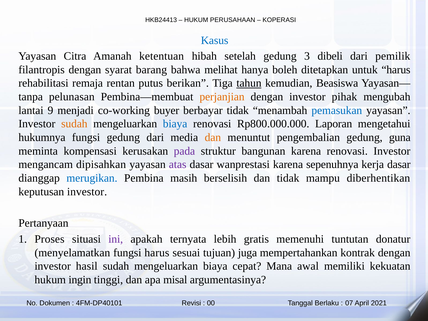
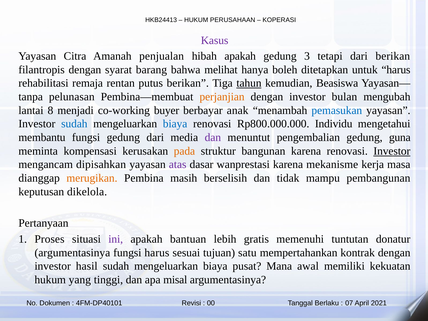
Kasus colour: blue -> purple (215, 40)
ketentuan: ketentuan -> penjualan (162, 56)
hibah setelah: setelah -> apakah (240, 56)
dibeli: dibeli -> tetapi (330, 56)
dari pemilik: pemilik -> berikan (393, 56)
pihak: pihak -> bulan (344, 97)
9: 9 -> 8 (50, 110)
berbayar tidak: tidak -> anak (238, 110)
sudah colour: orange -> blue (74, 124)
Laporan: Laporan -> Individu (334, 124)
hukumnya: hukumnya -> membantu (42, 137)
dan colour: orange -> purple (213, 137)
pada colour: purple -> orange (184, 151)
Investor underline: none -> present (392, 151)
sepenuhnya: sepenuhnya -> mekanisme (332, 165)
kerja dasar: dasar -> masa (399, 165)
merugikan colour: blue -> orange (92, 178)
diberhentikan: diberhentikan -> pembangunan (378, 178)
keputusan investor: investor -> dikelola (87, 192)
ternyata: ternyata -> bantuan (188, 239)
menyelamatkan: menyelamatkan -> argumentasinya (72, 253)
juga: juga -> satu (247, 253)
cepat: cepat -> pusat (247, 266)
ingin: ingin -> yang (80, 280)
